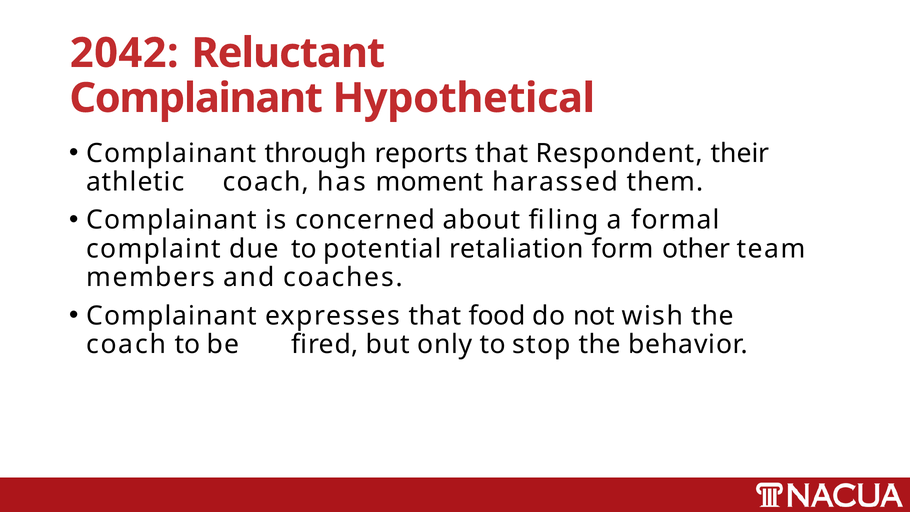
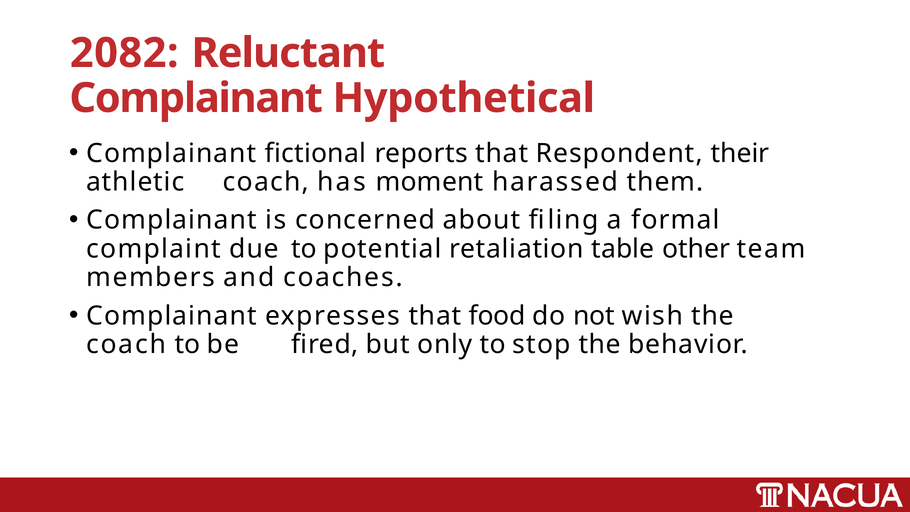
2042: 2042 -> 2082 (124, 53)
through: through -> fictional (315, 153)
form: form -> table (623, 249)
